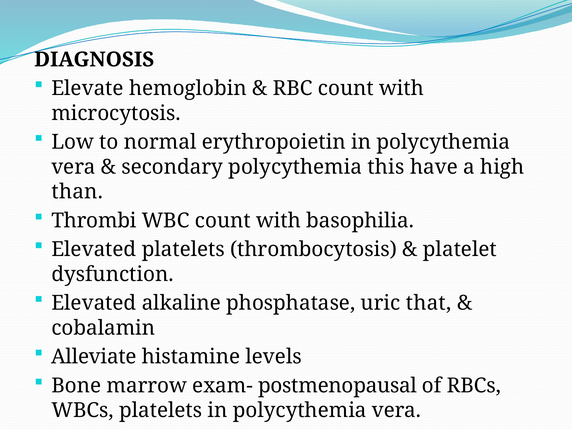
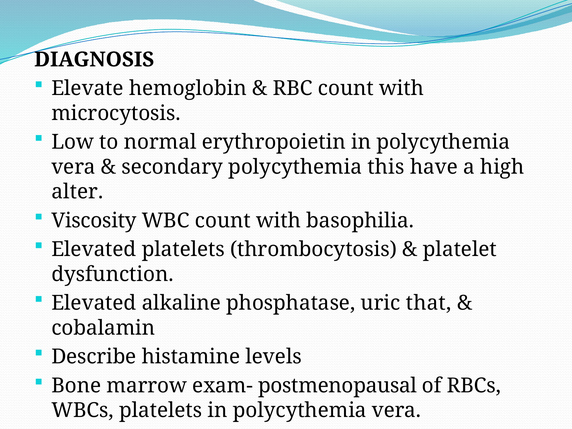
than: than -> alter (77, 192)
Thrombi: Thrombi -> Viscosity (94, 221)
Alleviate: Alleviate -> Describe (94, 357)
